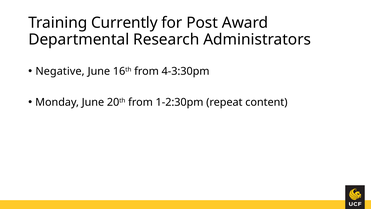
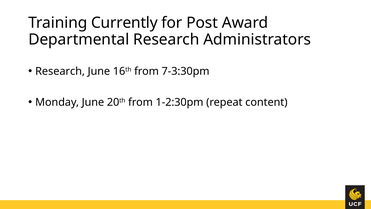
Negative: Negative -> Research (60, 71)
4-3:30pm: 4-3:30pm -> 7-3:30pm (186, 71)
